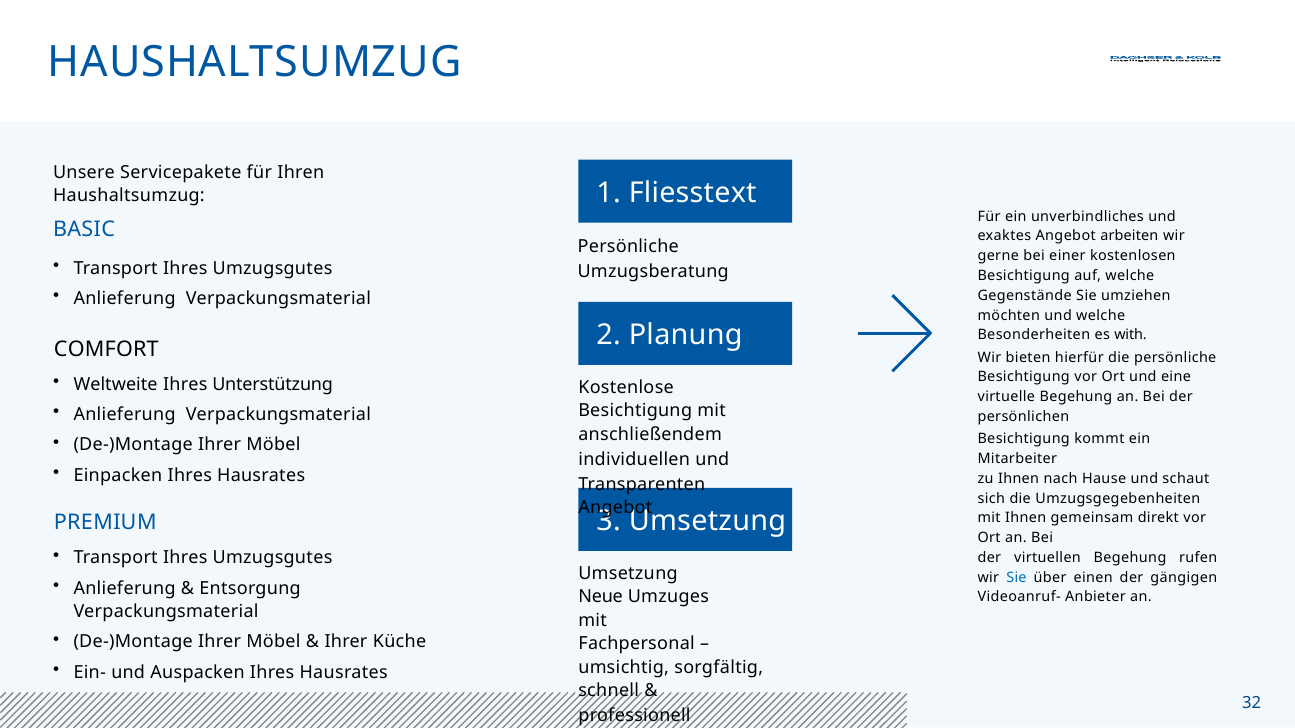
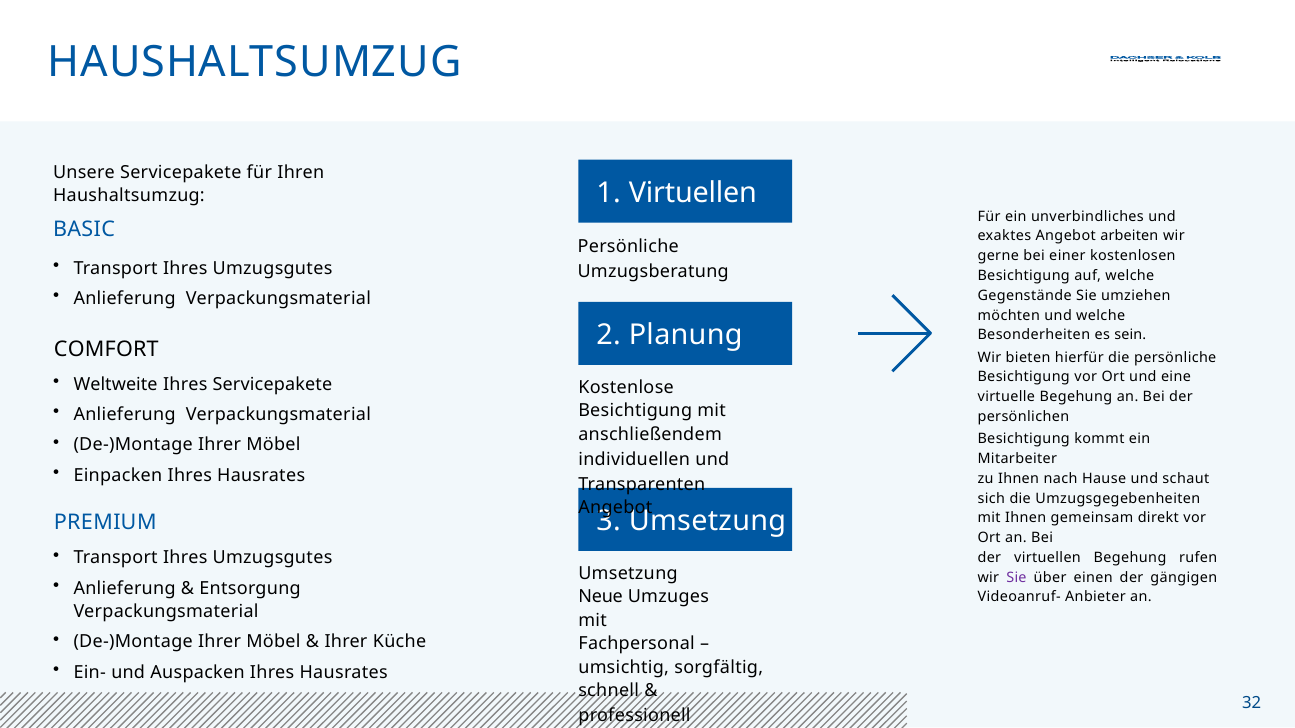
1 Fliesstext: Fliesstext -> Virtuellen (693, 193)
with: with -> sein (1130, 335)
Ihres Unterstützung: Unterstützung -> Servicepakete (272, 385)
Sie colour: blue -> purple (1016, 578)
